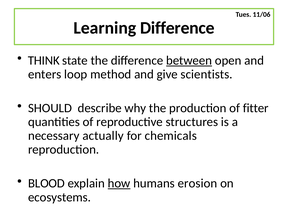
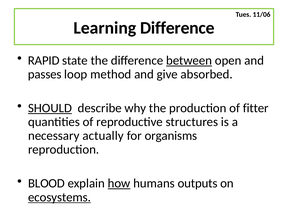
THINK: THINK -> RAPID (44, 60)
enters: enters -> passes (45, 74)
scientists: scientists -> absorbed (207, 74)
SHOULD underline: none -> present (50, 108)
chemicals: chemicals -> organisms (171, 136)
erosion: erosion -> outputs (198, 183)
ecosystems underline: none -> present (59, 197)
